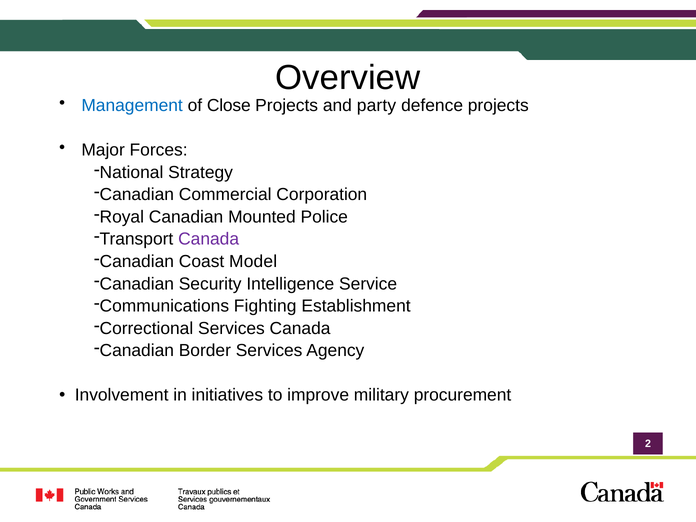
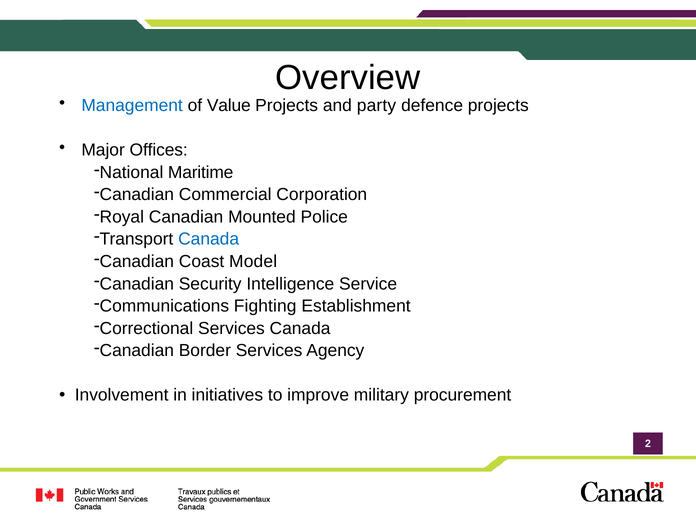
Close: Close -> Value (229, 106)
Forces: Forces -> Offices (159, 150)
Strategy: Strategy -> Maritime (201, 172)
Canada colour: purple -> blue (209, 239)
